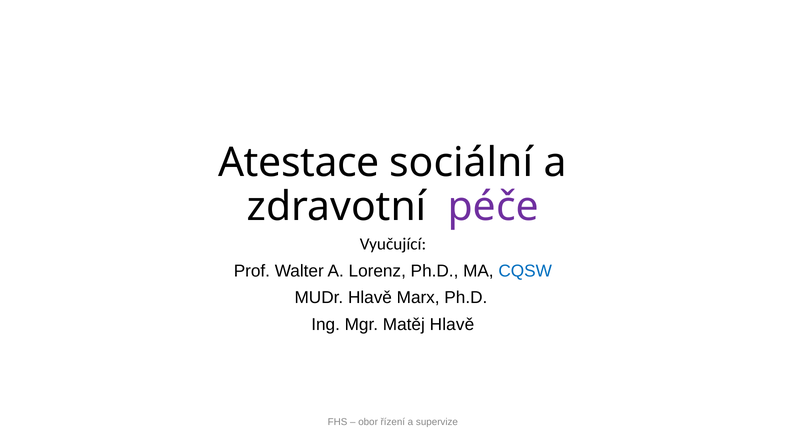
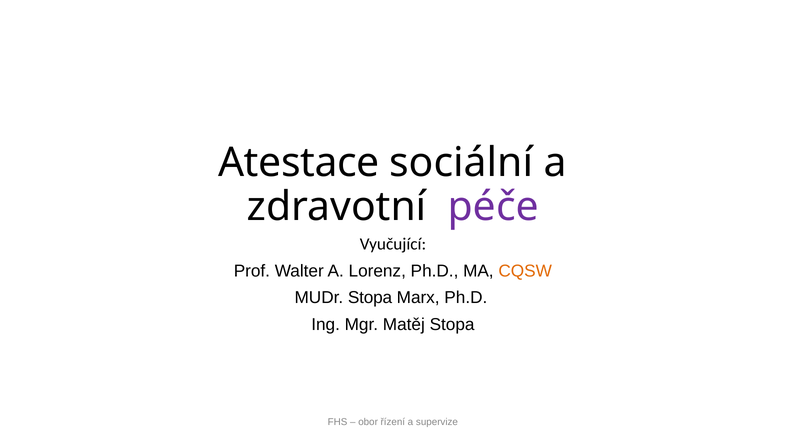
CQSW colour: blue -> orange (525, 271)
MUDr Hlavě: Hlavě -> Stopa (370, 298)
Matěj Hlavě: Hlavě -> Stopa (452, 325)
